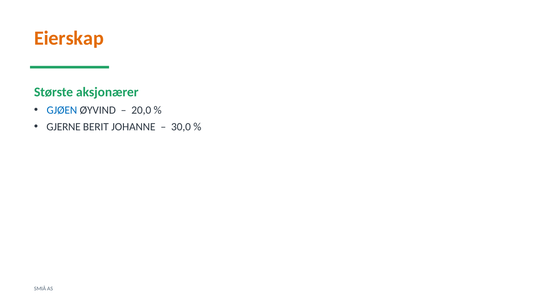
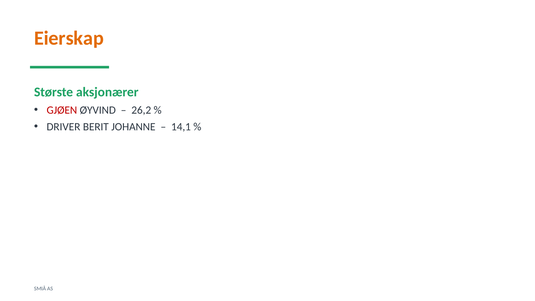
GJØEN colour: blue -> red (62, 110)
20,0: 20,0 -> 26,2 (141, 110)
GJERNE: GJERNE -> DRIVER (63, 127)
30,0: 30,0 -> 14,1 (181, 127)
